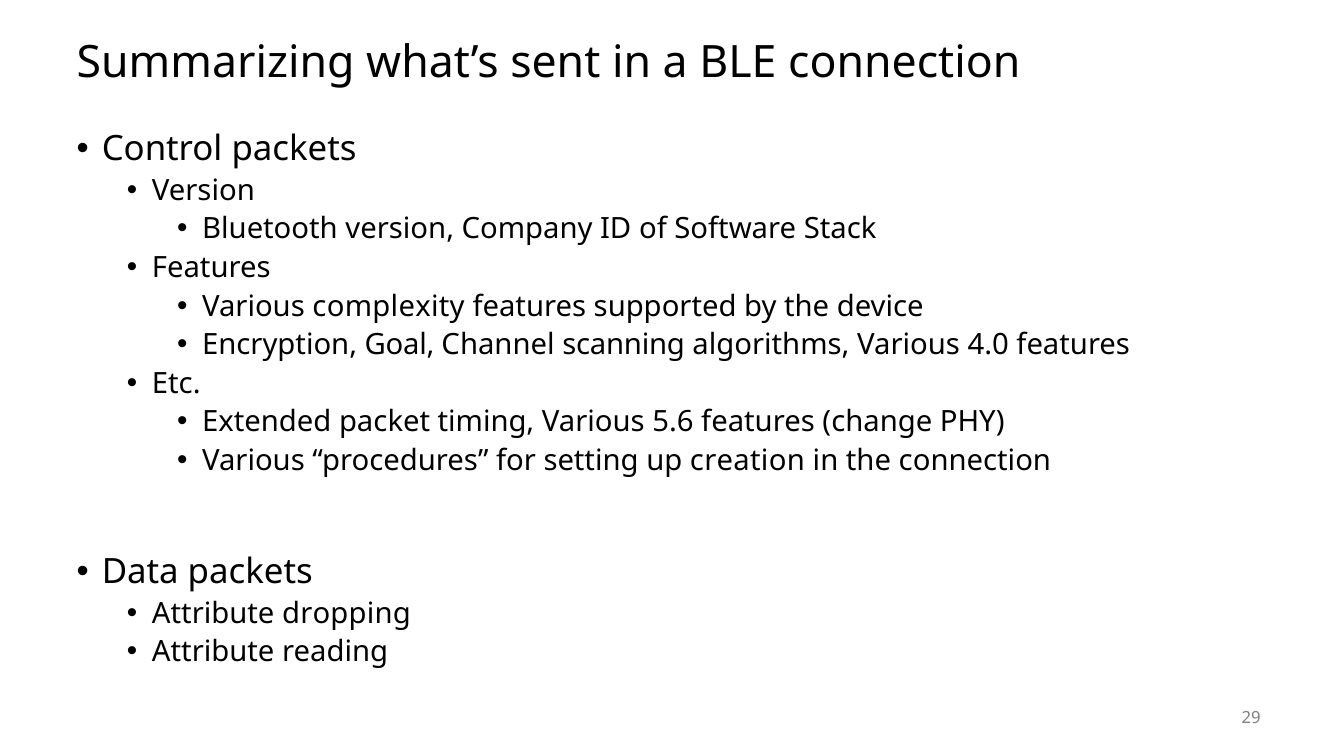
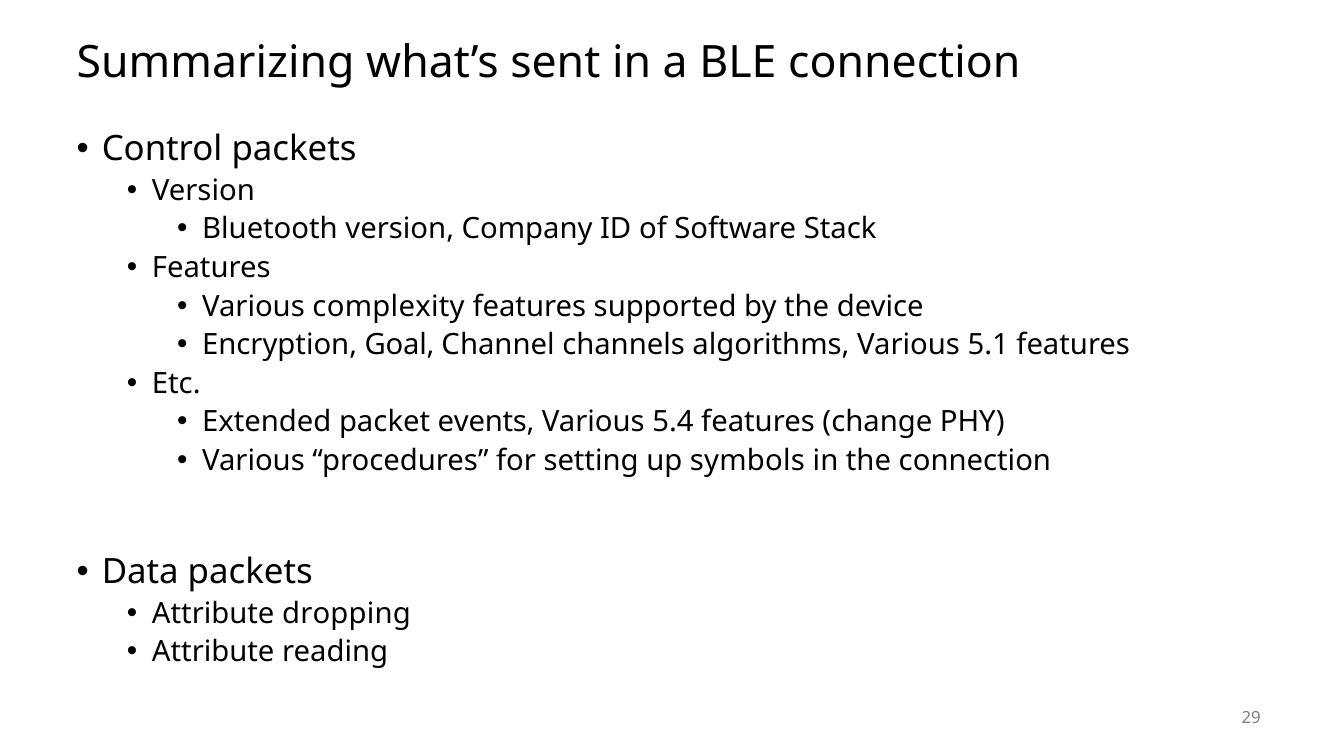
scanning: scanning -> channels (624, 345)
4.0: 4.0 -> 5.1 (988, 345)
timing: timing -> events (486, 422)
5.6: 5.6 -> 5.4 (673, 422)
creation: creation -> symbols (747, 461)
